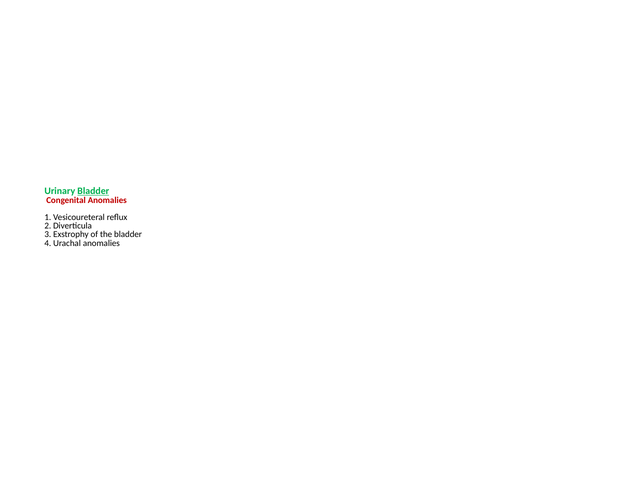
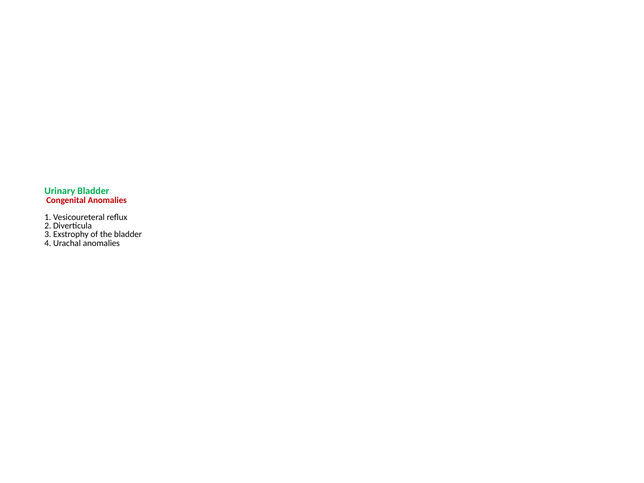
Bladder underline: present -> none (93, 191)
